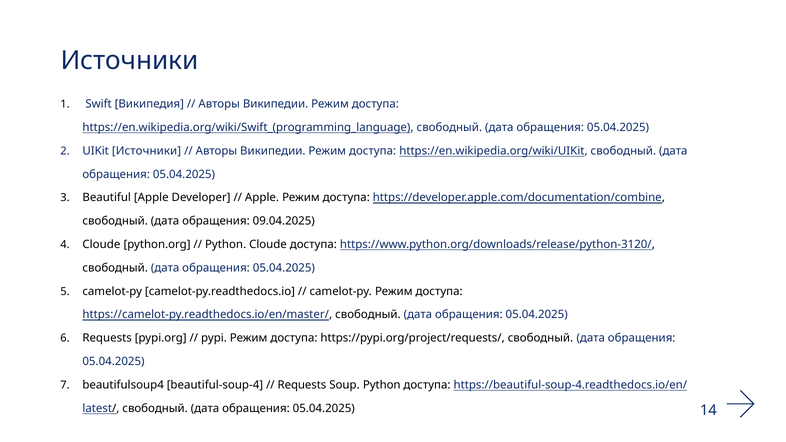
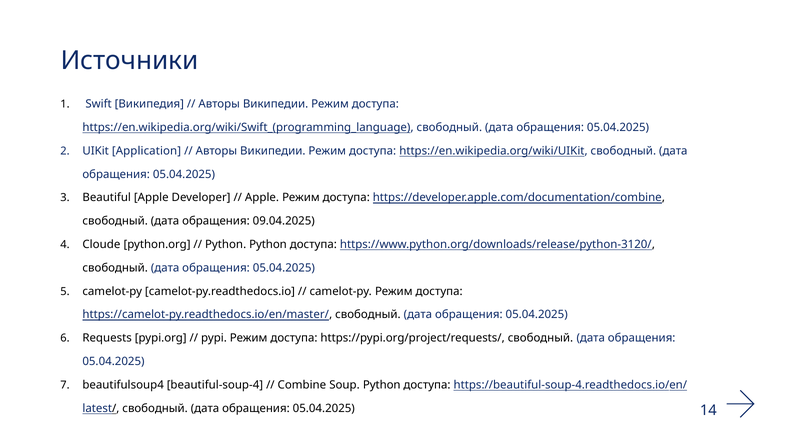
UIKit Источники: Источники -> Application (146, 151)
Python Cloude: Cloude -> Python (268, 245)
Requests: Requests -> Combine (302, 385)
